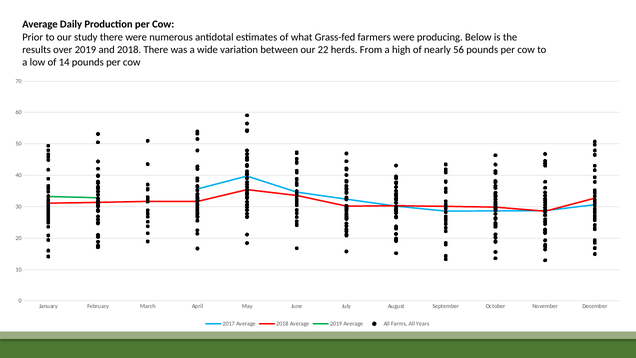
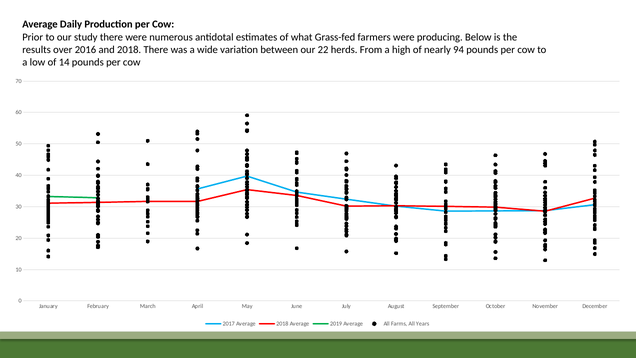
over 2019: 2019 -> 2016 (85, 50)
56: 56 -> 94 (459, 50)
